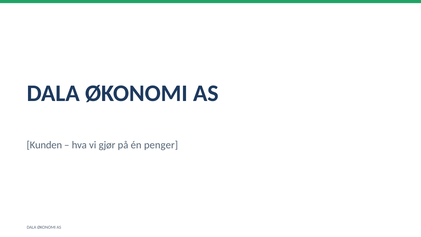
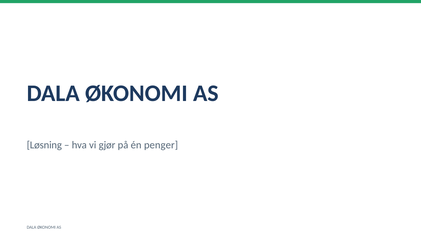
Kunden: Kunden -> Løsning (44, 145)
